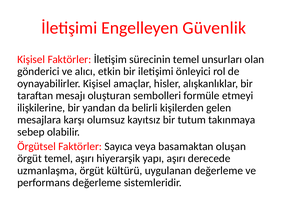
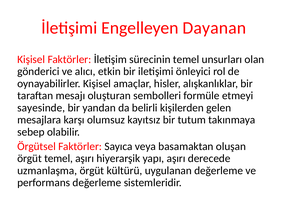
Güvenlik: Güvenlik -> Dayanan (214, 28)
ilişkilerine: ilişkilerine -> sayesinde (41, 108)
